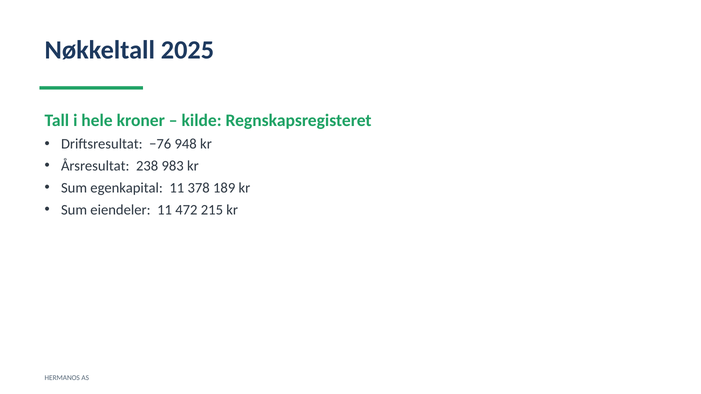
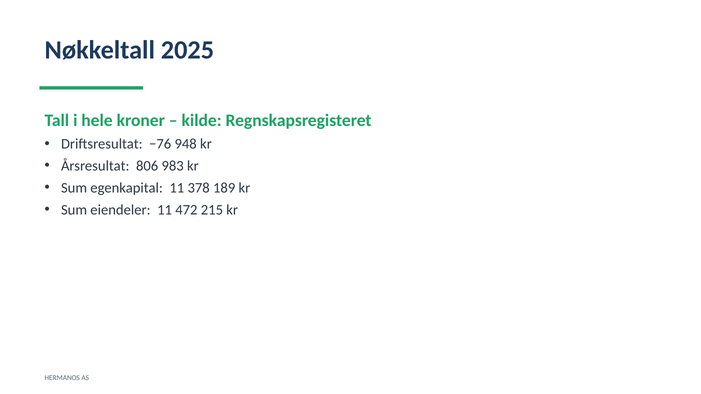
238: 238 -> 806 (147, 166)
